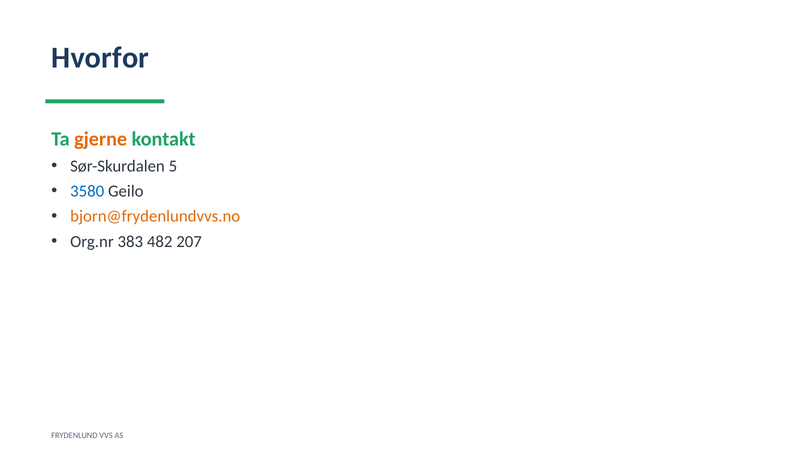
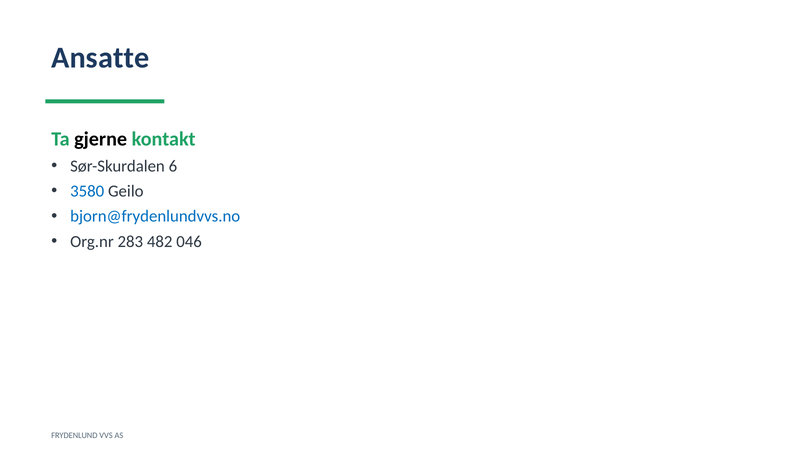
Hvorfor: Hvorfor -> Ansatte (100, 58)
gjerne colour: orange -> black (101, 139)
5: 5 -> 6 (173, 166)
bjorn@frydenlundvvs.no colour: orange -> blue (155, 216)
383: 383 -> 283 (130, 241)
207: 207 -> 046 (189, 241)
